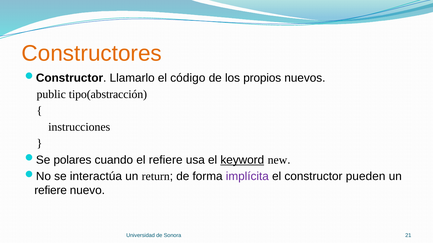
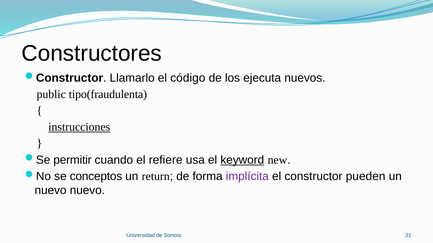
Constructores colour: orange -> black (92, 54)
propios: propios -> ejecuta (262, 78)
tipo(abstracción: tipo(abstracción -> tipo(fraudulenta (108, 95)
instrucciones underline: none -> present (79, 127)
polares: polares -> permitir (73, 160)
interactúa: interactúa -> conceptos (96, 177)
refiere: refiere -> nuevo (51, 191)
